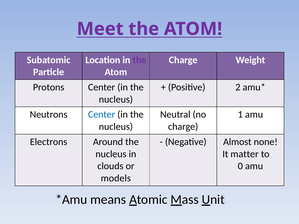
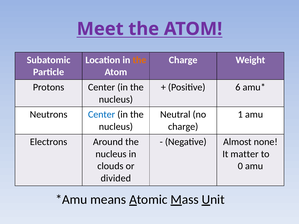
the colour: purple -> orange (139, 60)
2: 2 -> 6 (238, 87)
models: models -> divided (116, 178)
